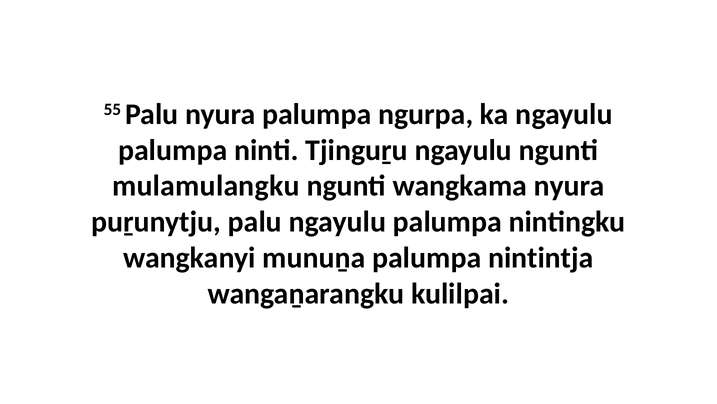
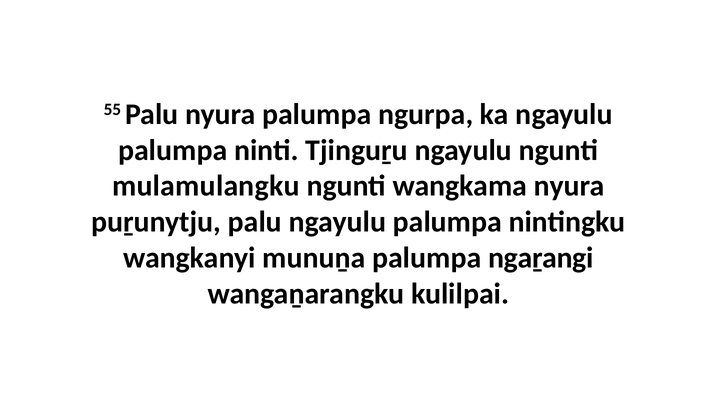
nintintja: nintintja -> ngaṟangi (541, 257)
